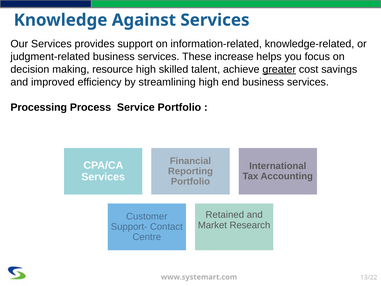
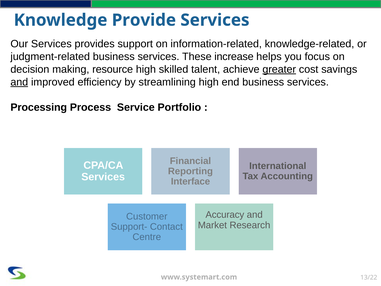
Against: Against -> Provide (144, 20)
and underline: none -> present (19, 82)
Portfolio: Portfolio -> Interface (190, 181)
Retained: Retained -> Accuracy (225, 215)
